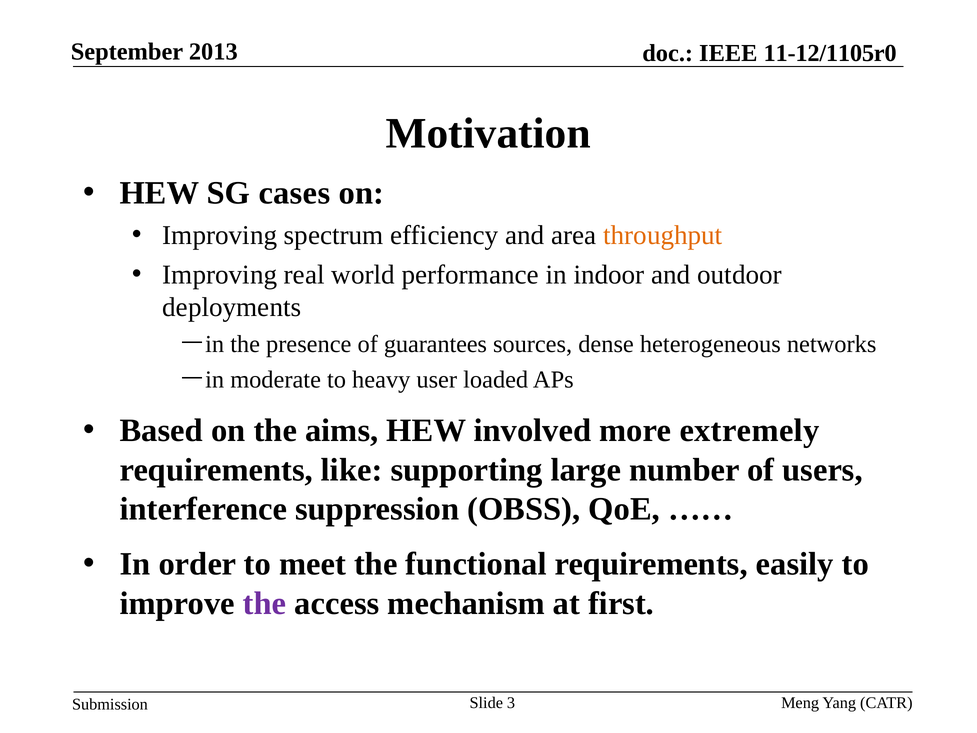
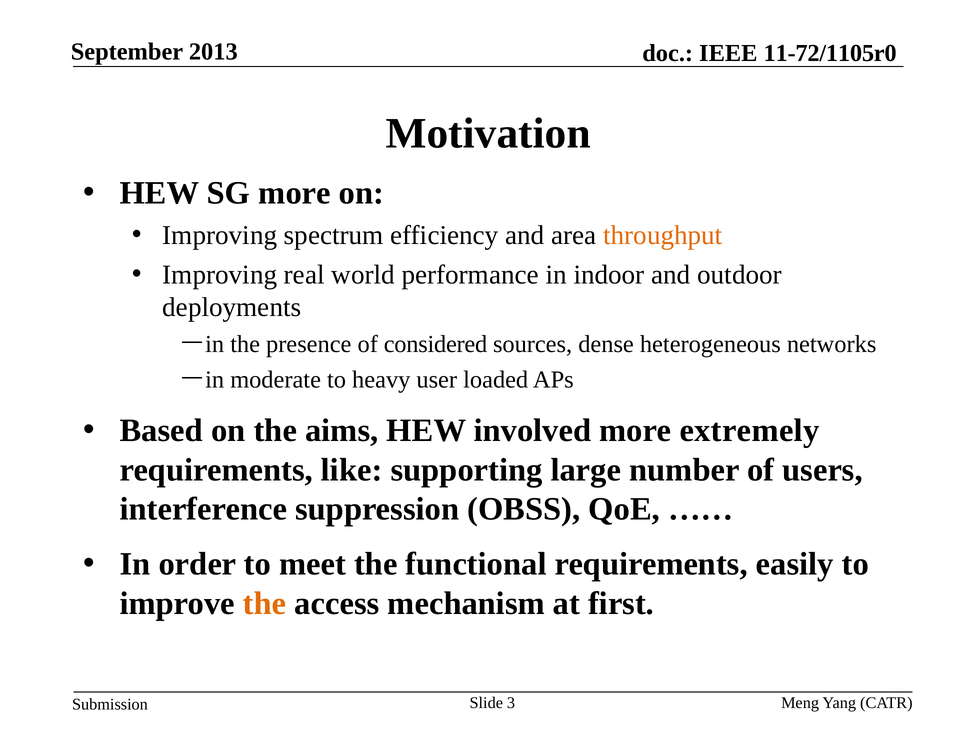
11-12/1105r0: 11-12/1105r0 -> 11-72/1105r0 (830, 53)
SG cases: cases -> more (295, 193)
guarantees: guarantees -> considered (436, 344)
the colour: purple -> orange (265, 603)
